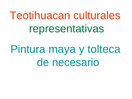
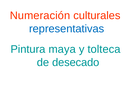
Teotihuacan: Teotihuacan -> Numeración (40, 16)
representativas colour: green -> blue (67, 29)
necesario: necesario -> desecado (76, 62)
